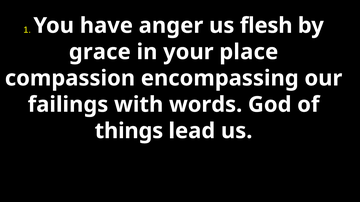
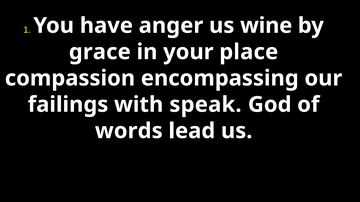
flesh: flesh -> wine (266, 26)
words: words -> speak (205, 105)
things: things -> words (129, 131)
